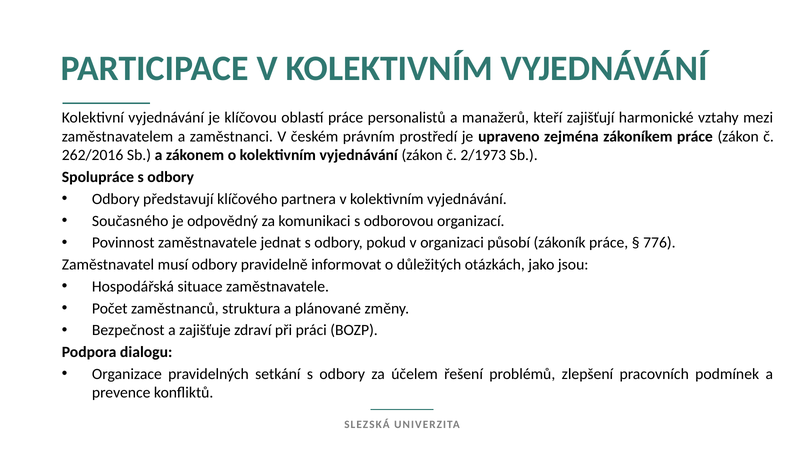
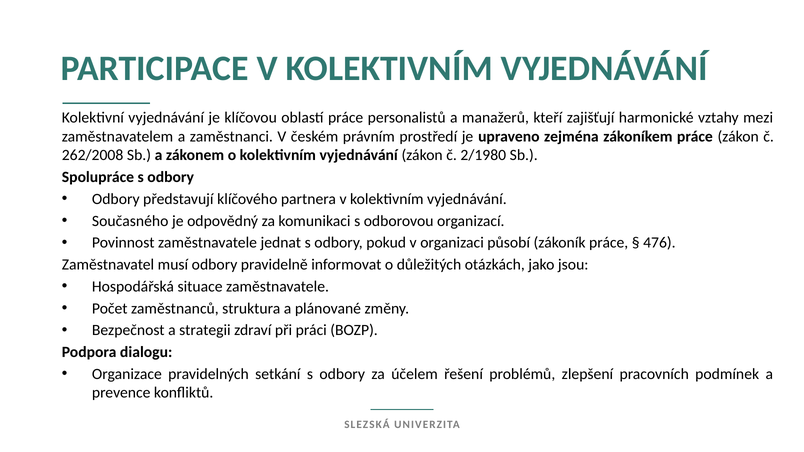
262/2016: 262/2016 -> 262/2008 (93, 155)
2/1973: 2/1973 -> 2/1980 (483, 155)
776: 776 -> 476 (659, 243)
zajišťuje: zajišťuje -> strategii (205, 330)
